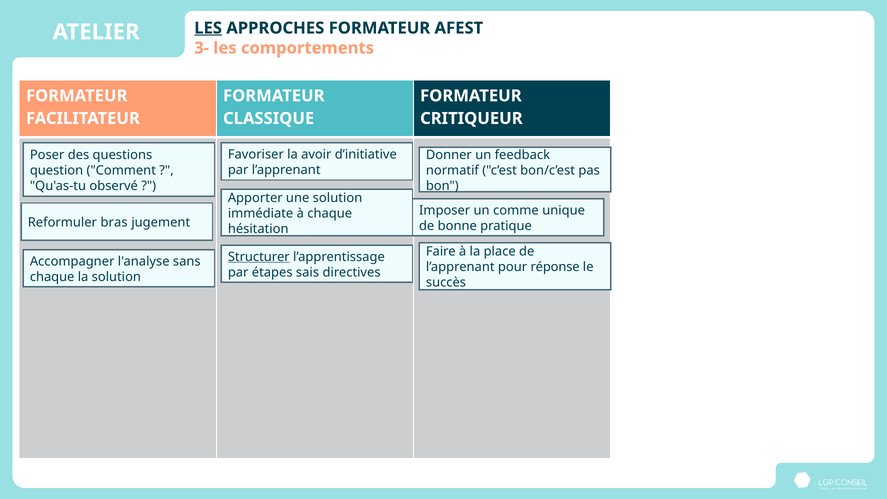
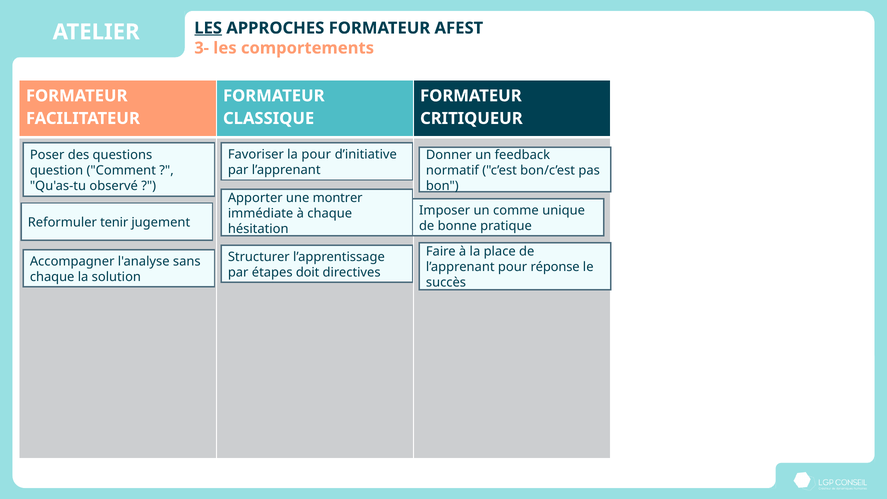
la avoir: avoir -> pour (316, 155)
une solution: solution -> montrer (338, 198)
bras: bras -> tenir (114, 222)
Structurer underline: present -> none (259, 257)
sais: sais -> doit (308, 272)
